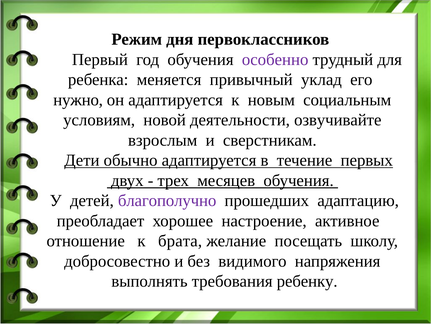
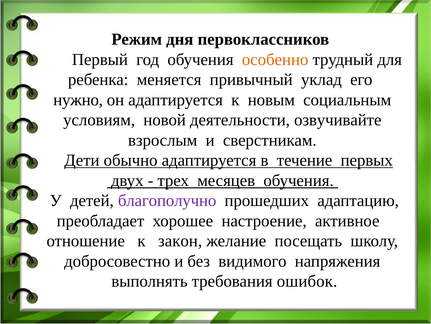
особенно colour: purple -> orange (275, 59)
брата: брата -> закон (180, 240)
ребенку: ребенку -> ошибок (307, 281)
